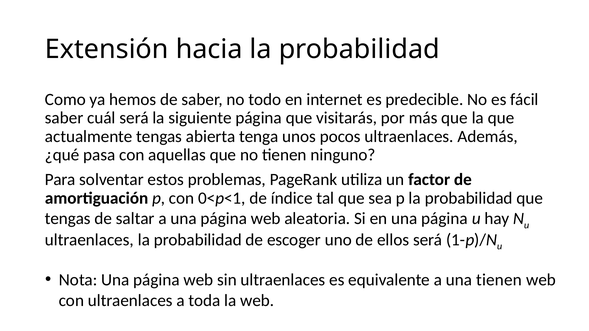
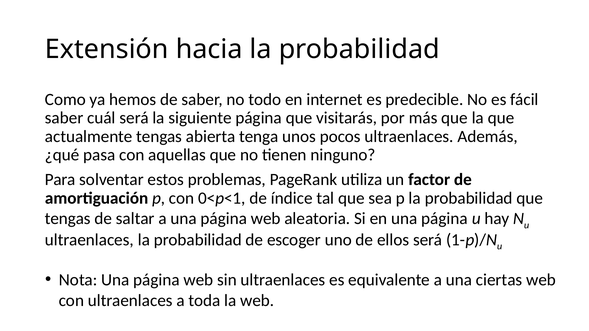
una tienen: tienen -> ciertas (499, 280)
